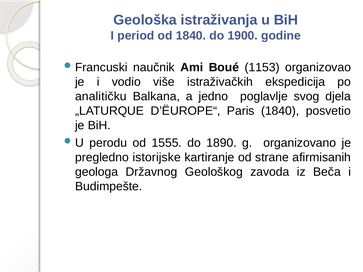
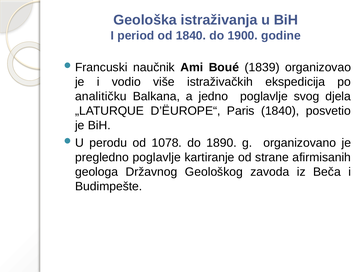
1153: 1153 -> 1839 (262, 67)
1555: 1555 -> 1078 (167, 143)
pregledno istorijske: istorijske -> poglavlje (157, 158)
